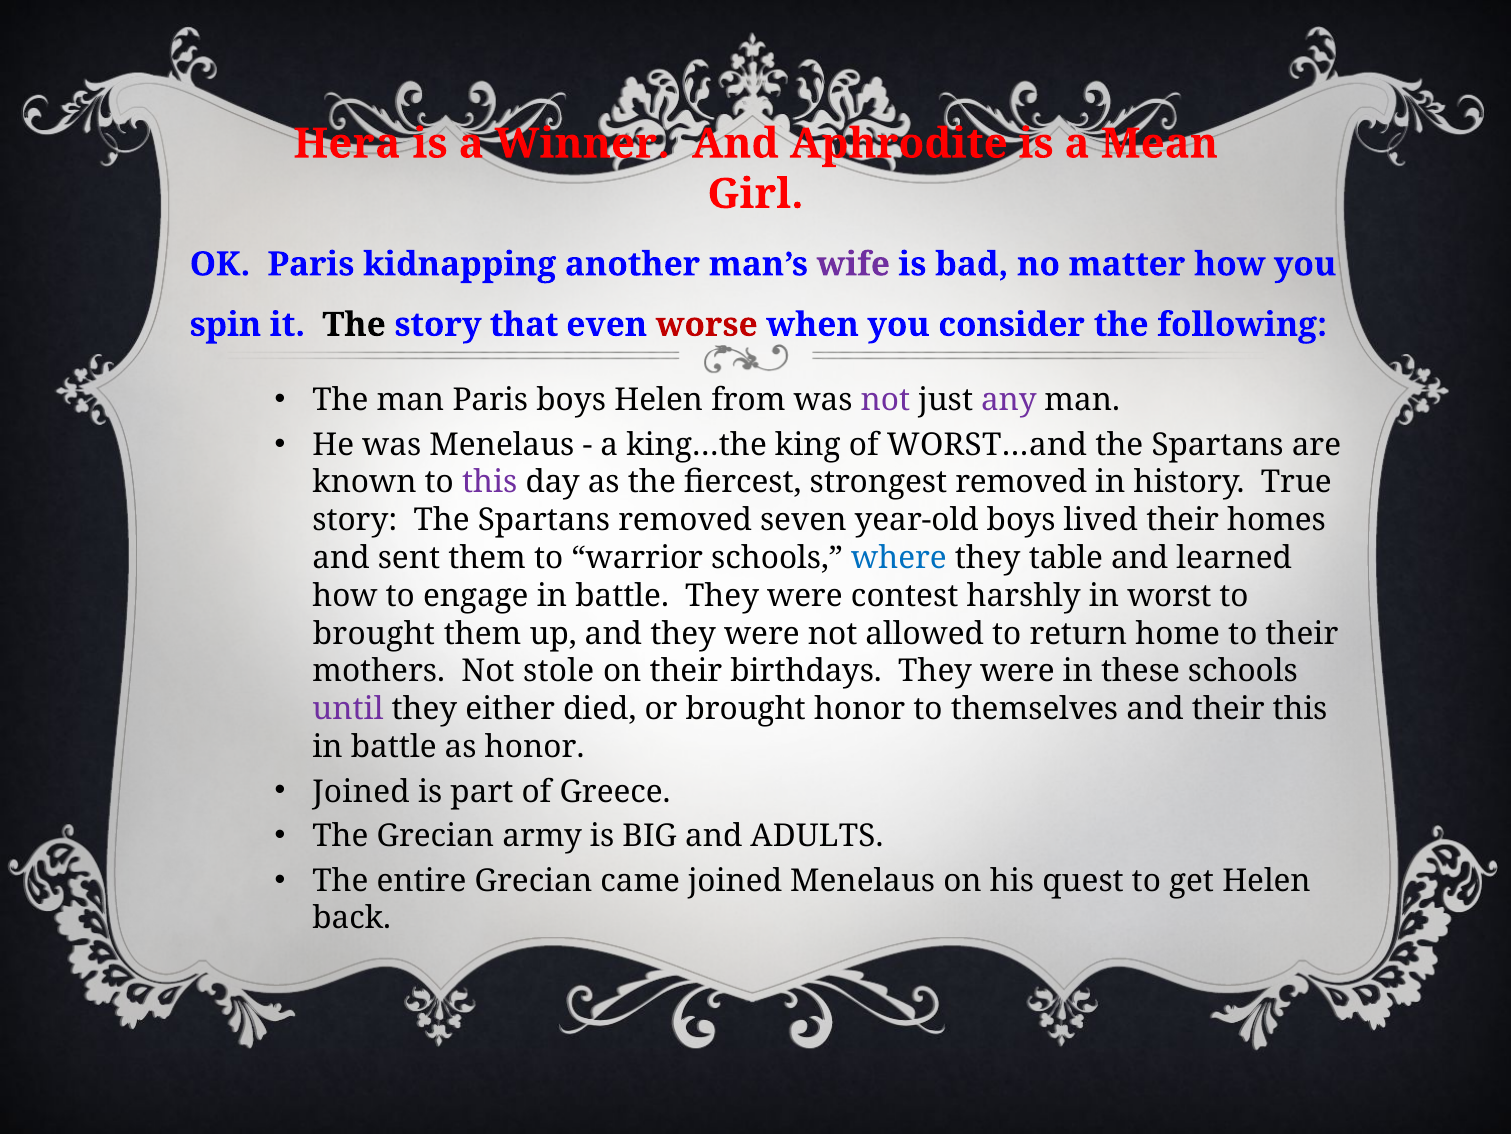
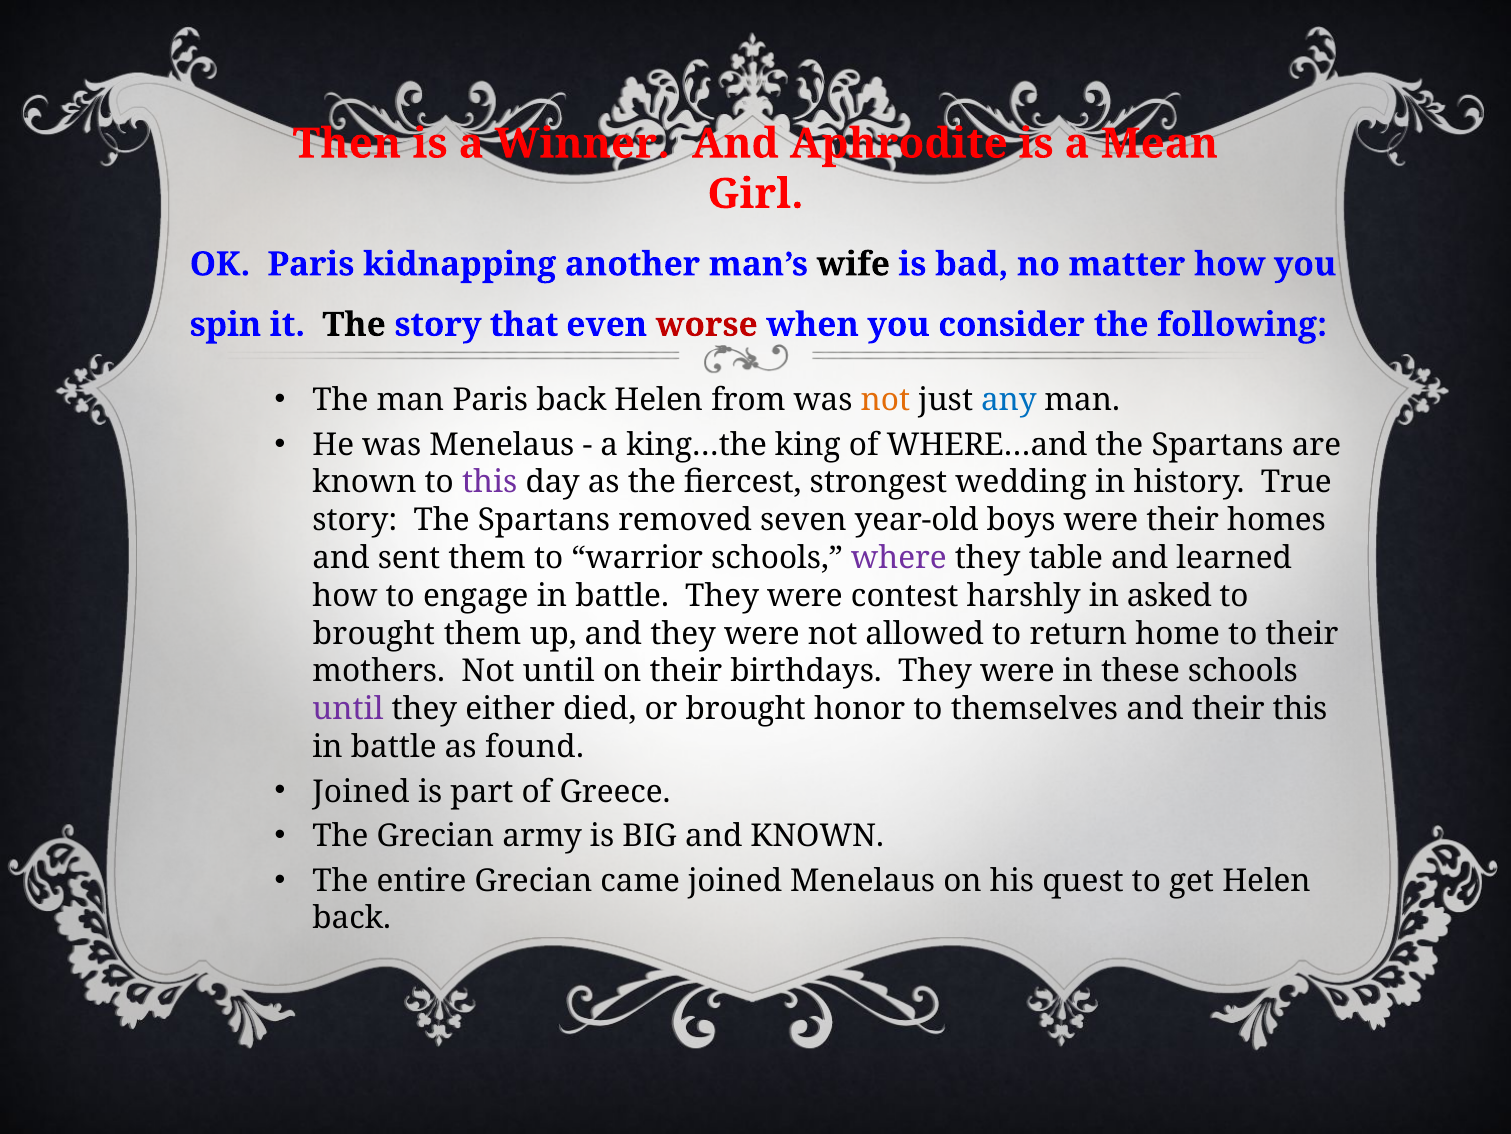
Hera: Hera -> Then (347, 144)
wife colour: purple -> black (853, 264)
Paris boys: boys -> back (571, 400)
not colour: purple -> orange (885, 400)
any colour: purple -> blue (1009, 400)
WORST…and: WORST…and -> WHERE…and (987, 444)
strongest removed: removed -> wedding (1021, 482)
boys lived: lived -> were (1101, 520)
where colour: blue -> purple (899, 558)
worst: worst -> asked (1169, 596)
Not stole: stole -> until (559, 671)
as honor: honor -> found (534, 747)
and ADULTS: ADULTS -> KNOWN (817, 836)
